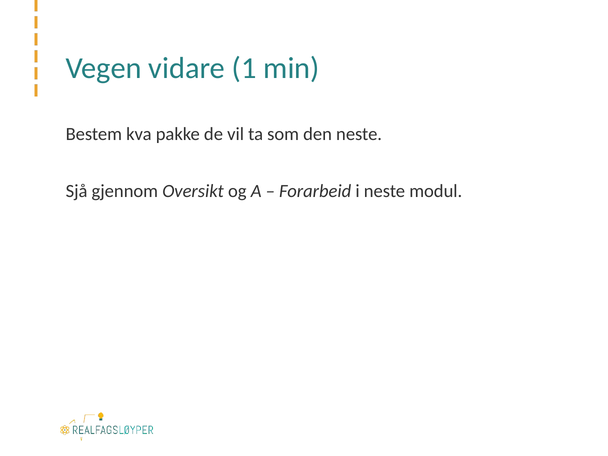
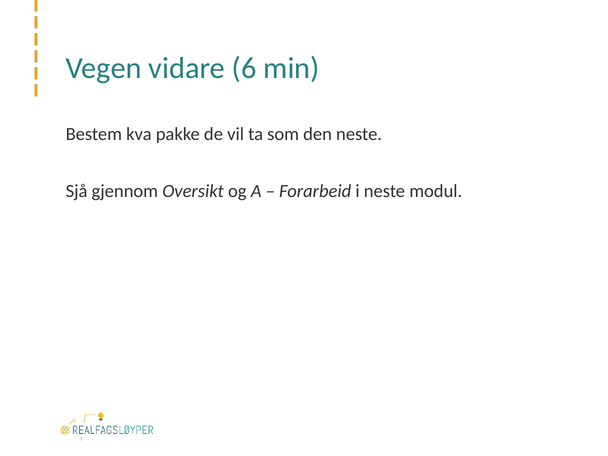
1: 1 -> 6 (244, 68)
